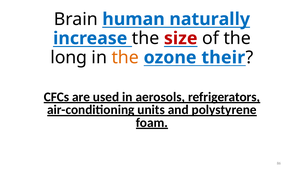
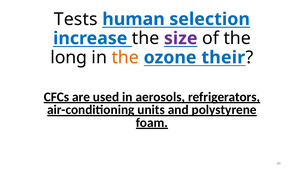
Brain: Brain -> Tests (76, 19)
naturally: naturally -> selection (210, 19)
size colour: red -> purple (181, 38)
